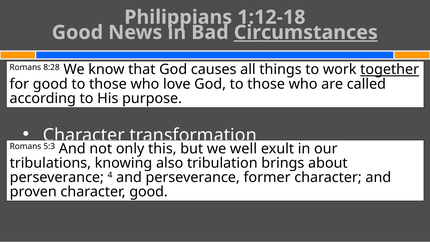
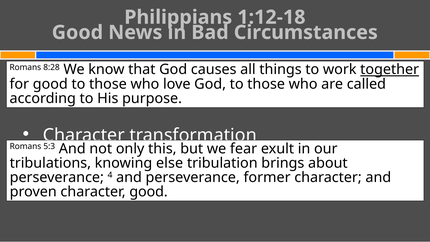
Circumstances underline: present -> none (306, 32)
well: well -> fear (244, 149)
also: also -> else (170, 163)
